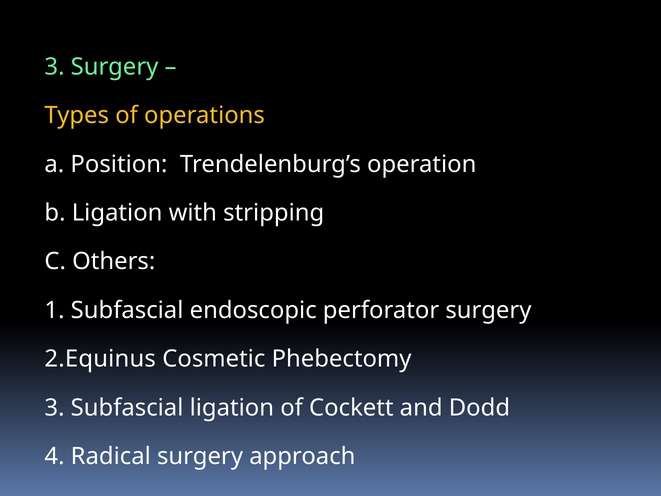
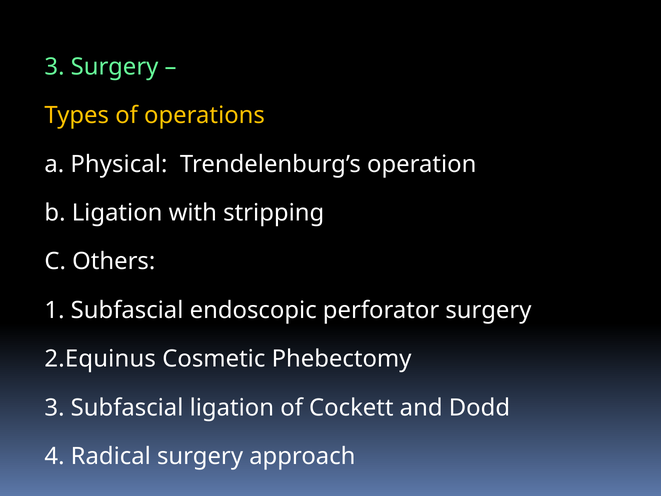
Position: Position -> Physical (119, 164)
